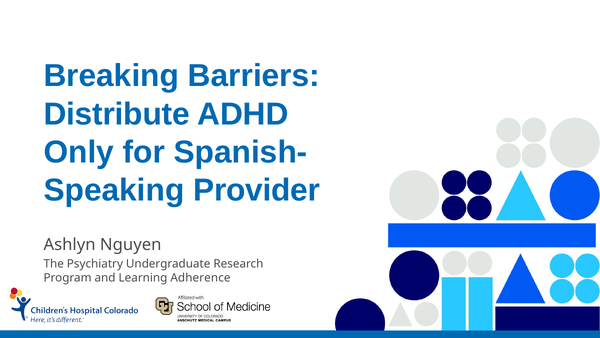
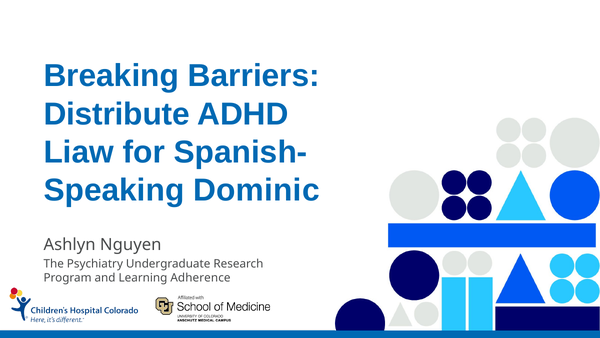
Only: Only -> Liaw (79, 152)
Provider: Provider -> Dominic (256, 190)
